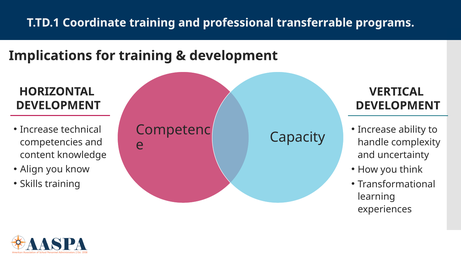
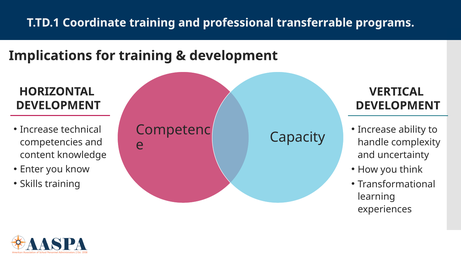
Align: Align -> Enter (32, 170)
